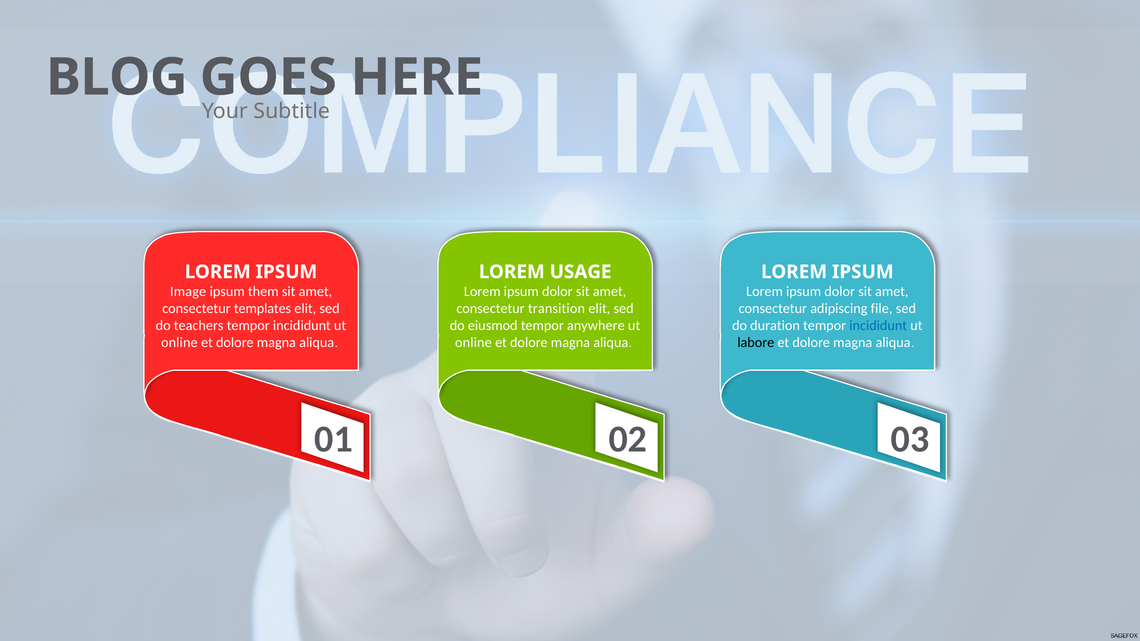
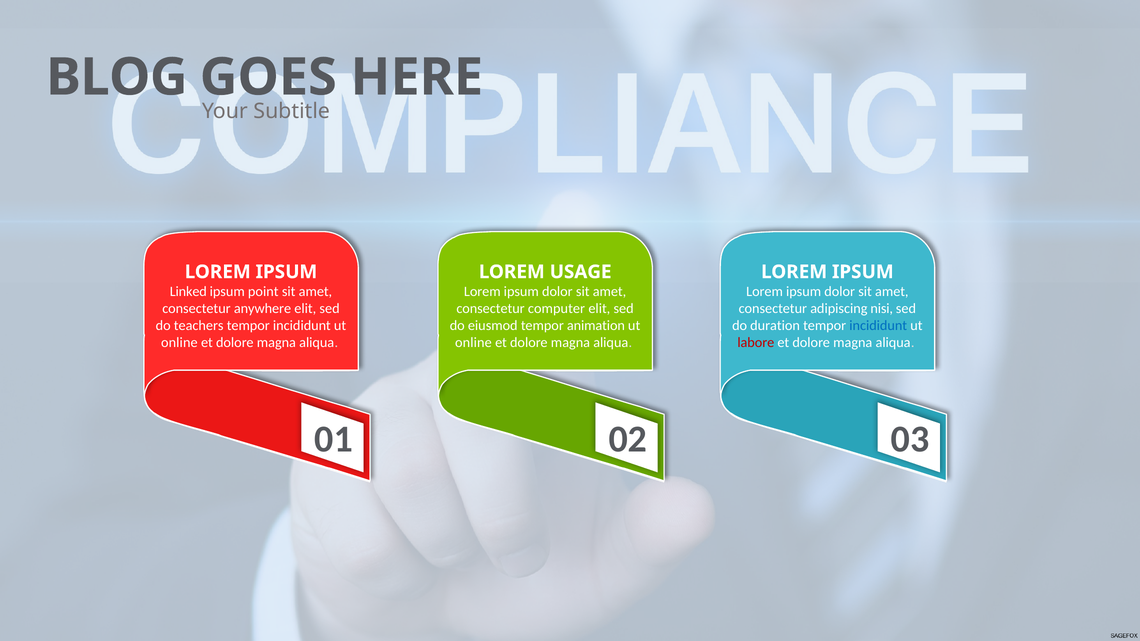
Image: Image -> Linked (188, 292)
them: them -> point (263, 292)
templates: templates -> anywhere (262, 309)
transition: transition -> computer (557, 309)
file: file -> nisi (882, 309)
anywhere: anywhere -> animation (596, 326)
labore colour: black -> red (756, 343)
